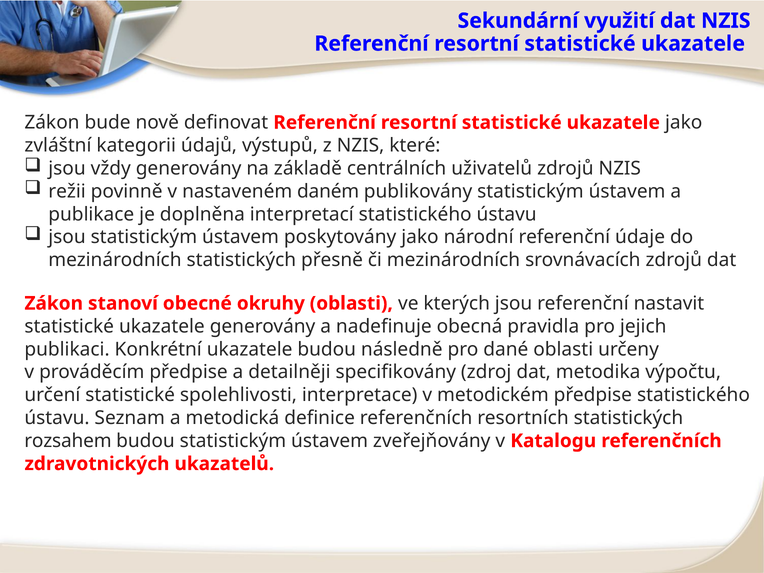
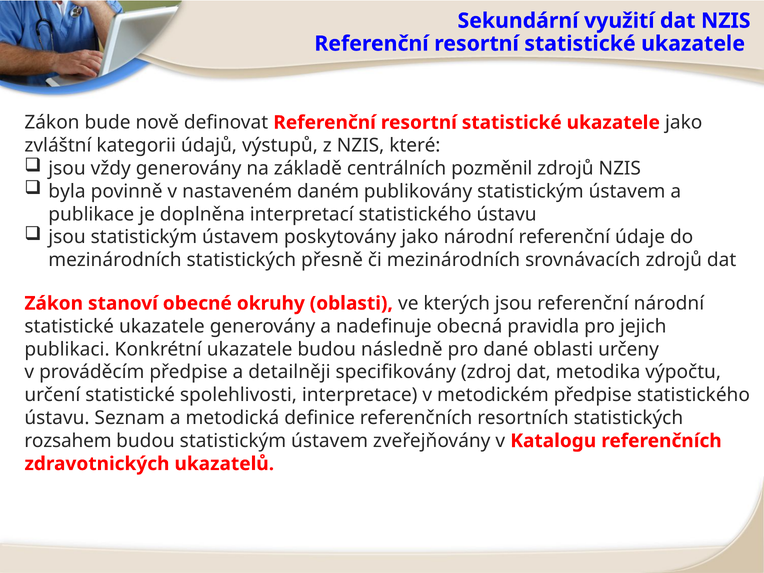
uživatelů: uživatelů -> pozměnil (492, 168)
režii: režii -> byla (67, 191)
referenční nastavit: nastavit -> národní (669, 303)
